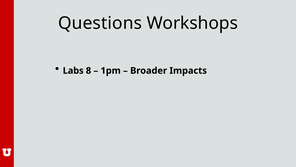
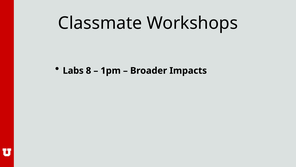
Questions: Questions -> Classmate (100, 23)
